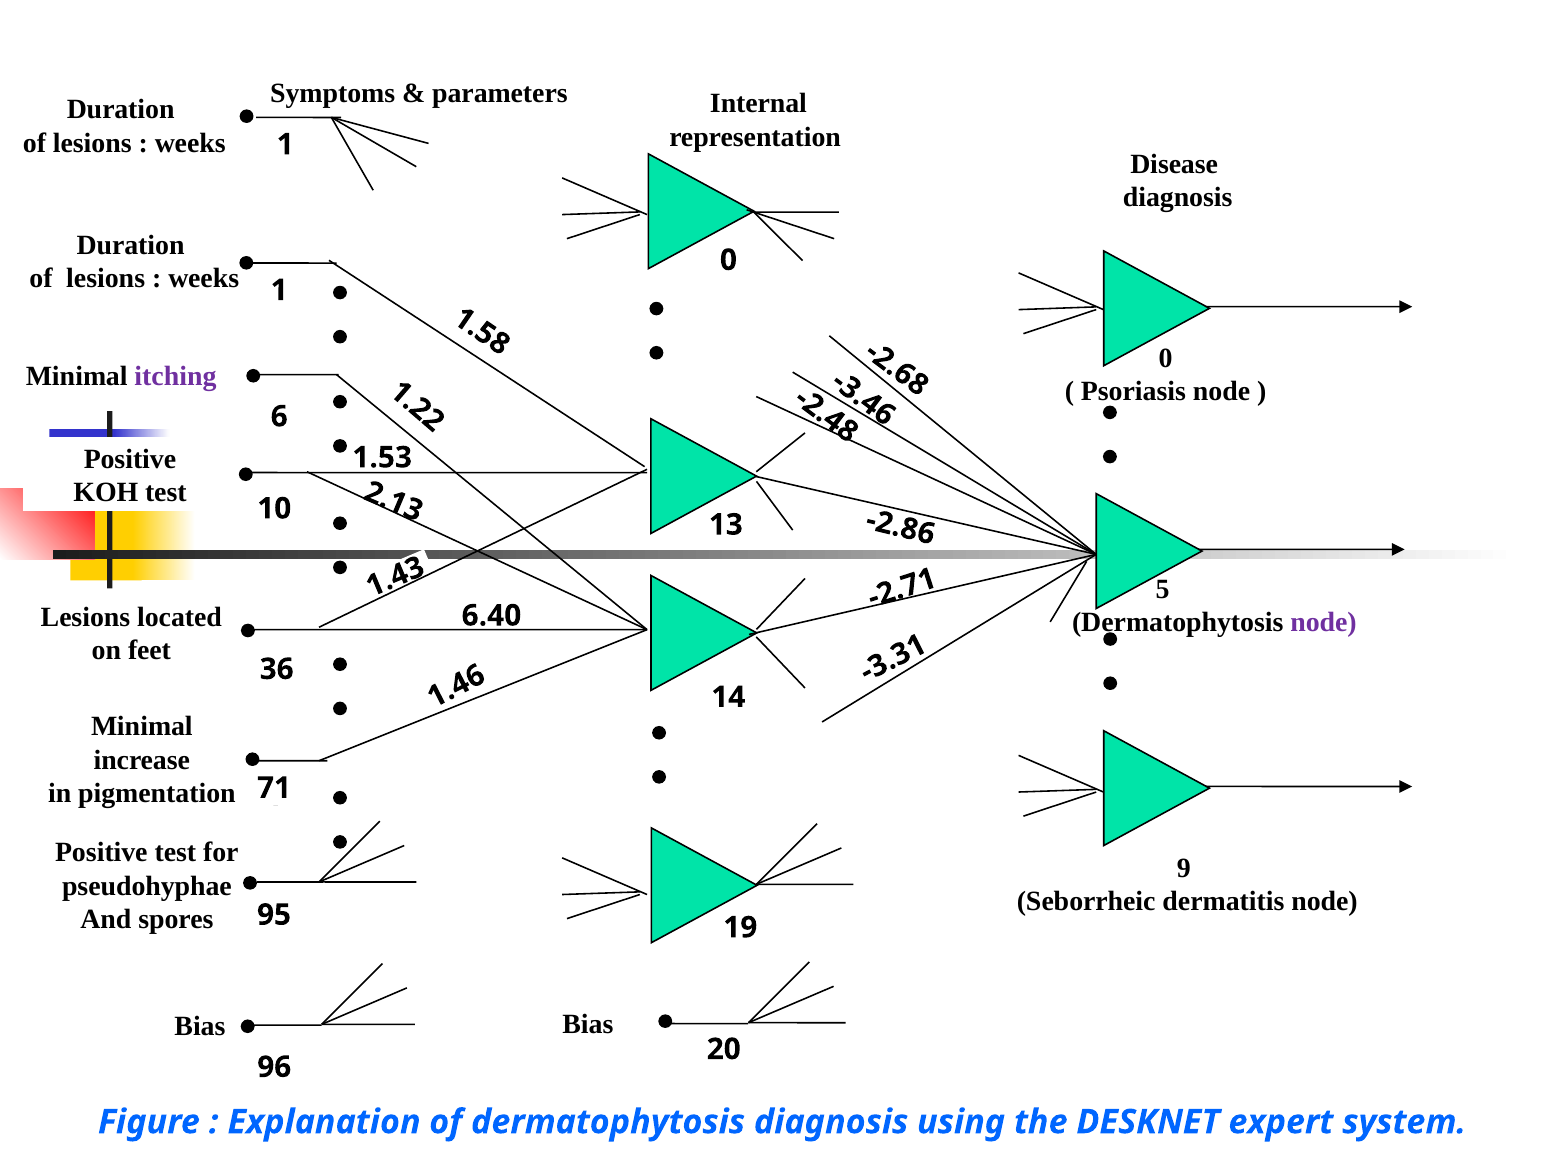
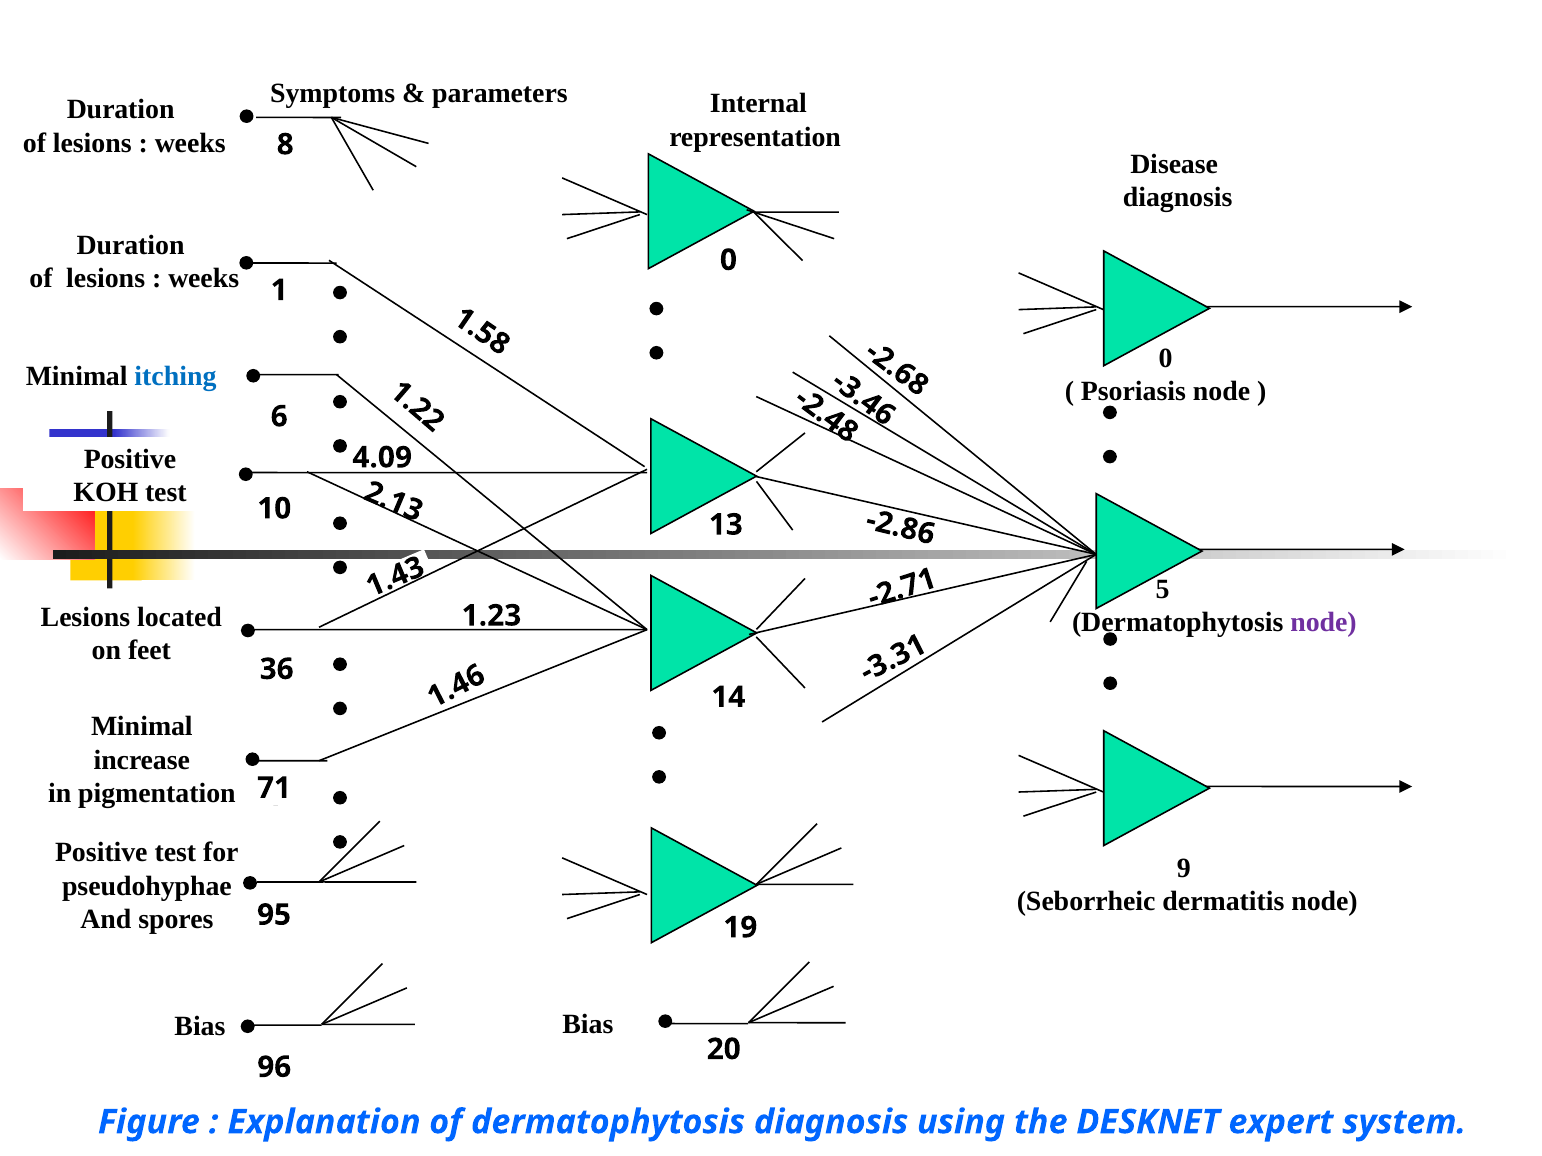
weeks 1: 1 -> 8 (285, 145)
itching colour: purple -> blue (175, 376)
1.53: 1.53 -> 4.09 (382, 458)
6.40: 6.40 -> 1.23 (491, 616)
